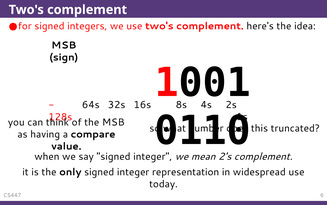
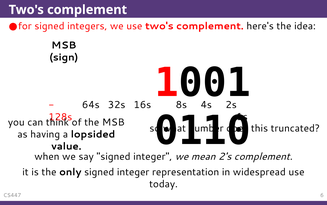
compare: compare -> lopsided (93, 134)
